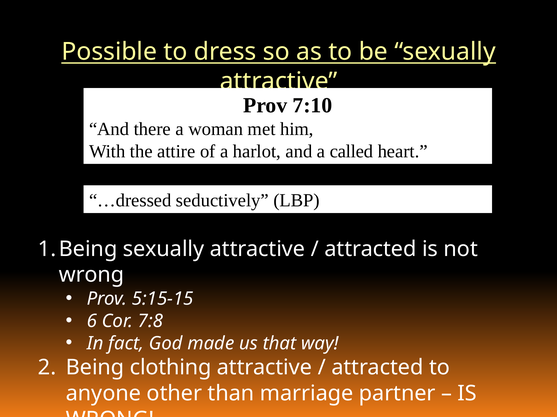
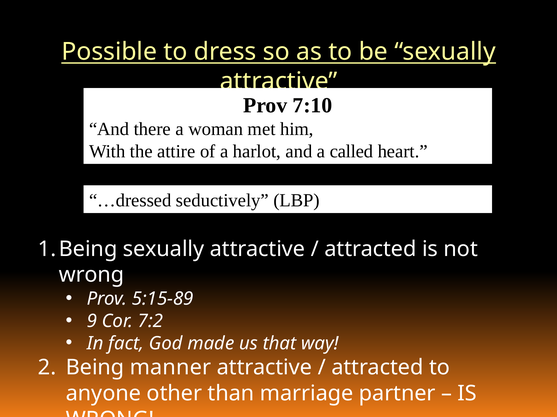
5:15-15: 5:15-15 -> 5:15-89 (163, 299)
6: 6 -> 9 (92, 322)
7:8: 7:8 -> 7:2 (150, 322)
clothing: clothing -> manner (170, 368)
